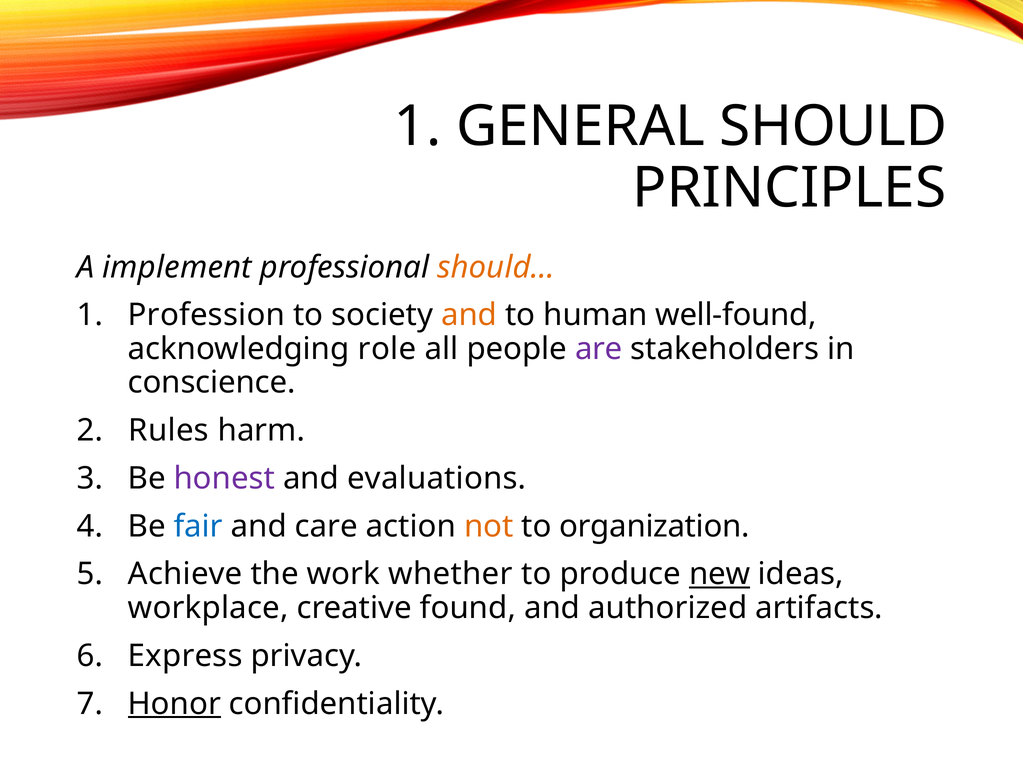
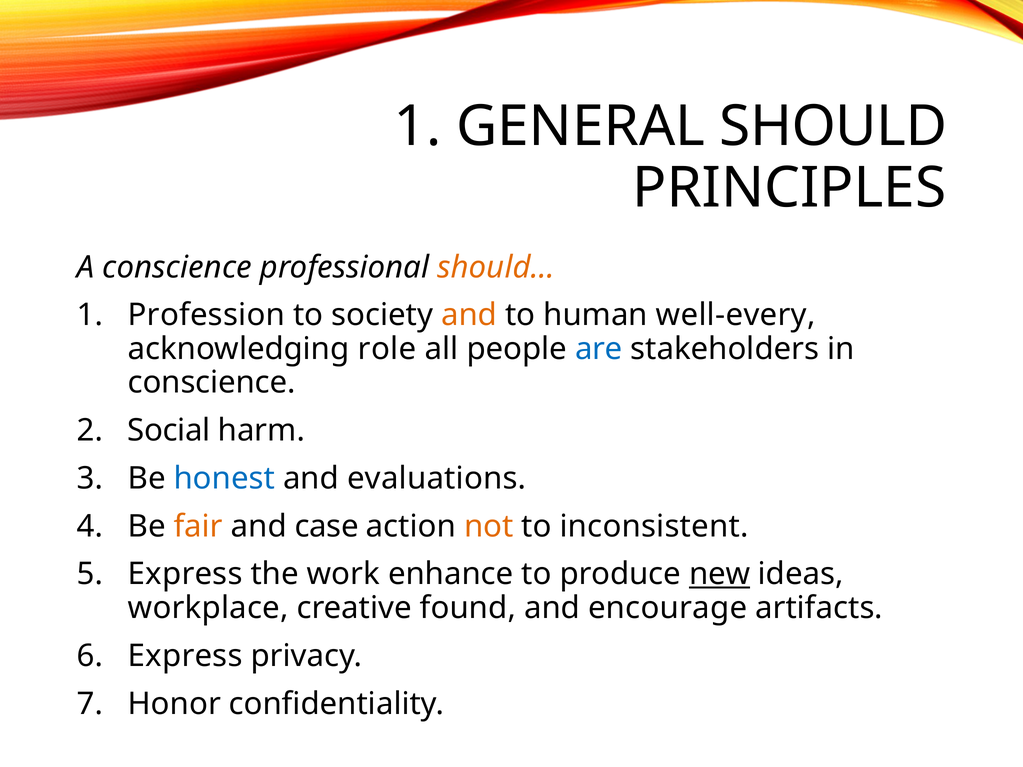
A implement: implement -> conscience (177, 267)
well-found: well-found -> well-every (736, 315)
are colour: purple -> blue (599, 349)
Rules: Rules -> Social (169, 431)
honest colour: purple -> blue (224, 479)
fair colour: blue -> orange (198, 526)
care: care -> case (327, 526)
organization: organization -> inconsistent (654, 526)
Achieve: Achieve -> Express (185, 574)
whether: whether -> enhance (451, 574)
authorized: authorized -> encourage (668, 608)
Honor underline: present -> none (174, 704)
